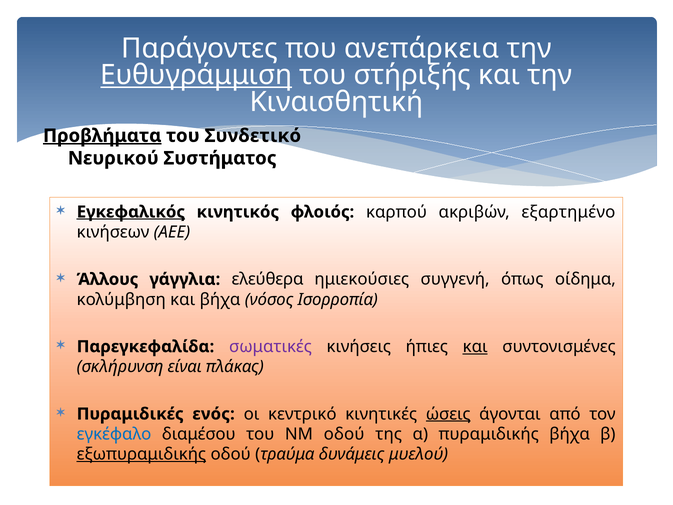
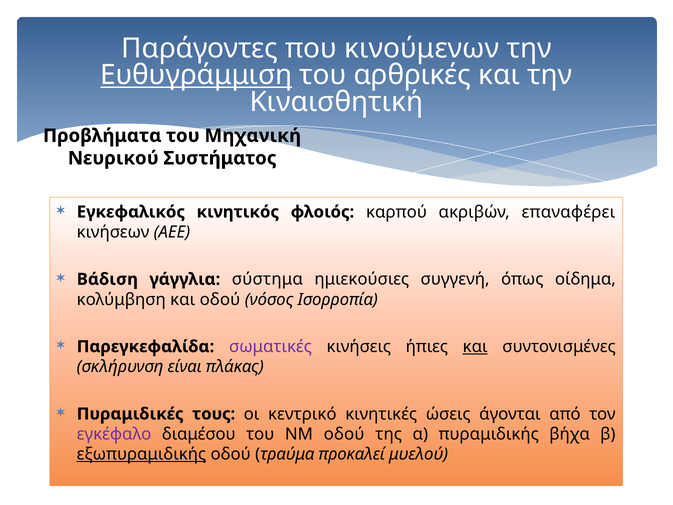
ανεπάρκεια: ανεπάρκεια -> κινούμενων (422, 48)
στήριξής: στήριξής -> αρθρικές (412, 75)
Προβλήματα underline: present -> none (102, 136)
Συνδετικό: Συνδετικό -> Μηχανική (253, 136)
Εγκεφαλικός underline: present -> none (131, 212)
εξαρτημένο: εξαρτημένο -> επαναφέρει (568, 212)
Άλλους: Άλλους -> Βάδιση (107, 279)
ελεύθερα: ελεύθερα -> σύστημα (267, 279)
και βήχα: βήχα -> οδού (220, 299)
ενός: ενός -> τους (214, 414)
ώσεις underline: present -> none (448, 414)
εγκέφαλο colour: blue -> purple (114, 434)
δυνάμεις: δυνάμεις -> προκαλεί (352, 454)
